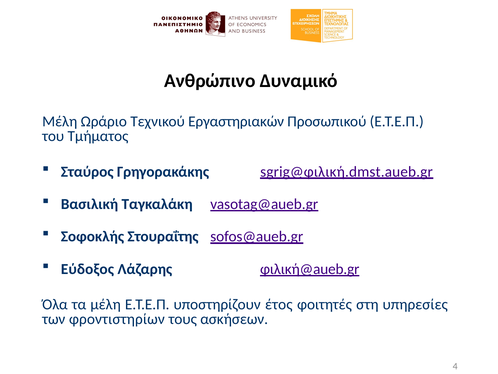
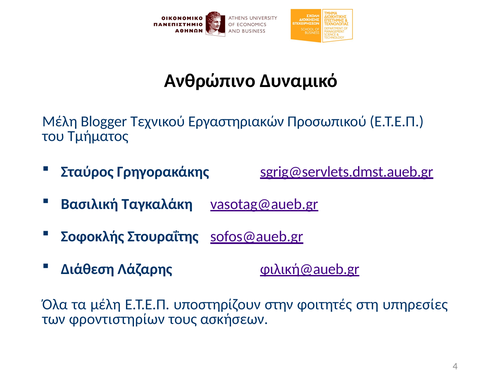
Ωράριο: Ωράριο -> Blogger (104, 121)
sgrig@φιλική.dmst.aueb.gr: sgrig@φιλική.dmst.aueb.gr -> sgrig@servlets.dmst.aueb.gr (347, 171)
Εύδοξος: Εύδοξος -> Διάθεση (88, 269)
έτος: έτος -> στην (279, 304)
